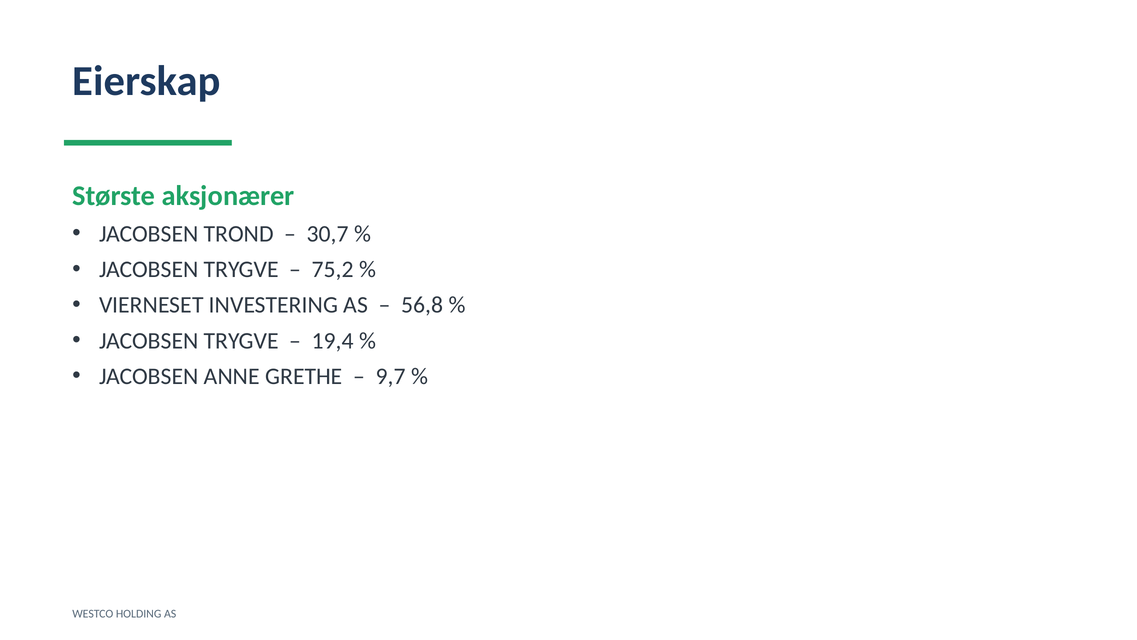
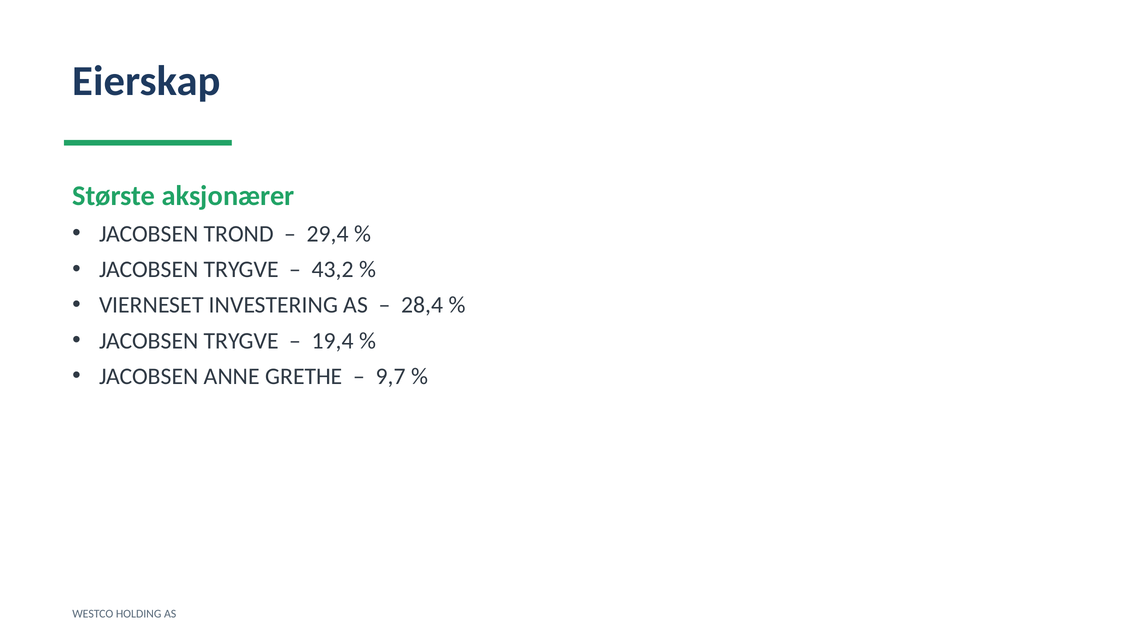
30,7: 30,7 -> 29,4 (328, 234)
75,2: 75,2 -> 43,2 (333, 269)
56,8: 56,8 -> 28,4 (422, 305)
